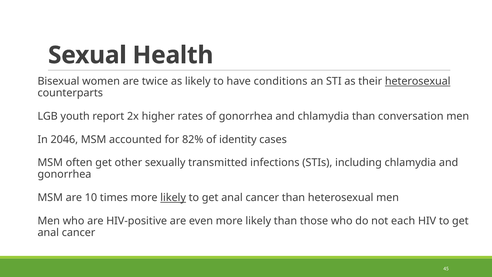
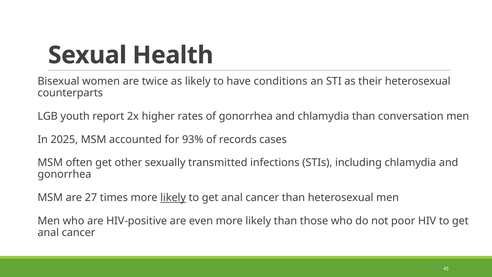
heterosexual underline: present -> none (418, 81)
2046: 2046 -> 2025 (64, 139)
82%: 82% -> 93% (193, 139)
identity: identity -> records (238, 139)
10: 10 -> 27 (91, 197)
each: each -> poor (403, 221)
